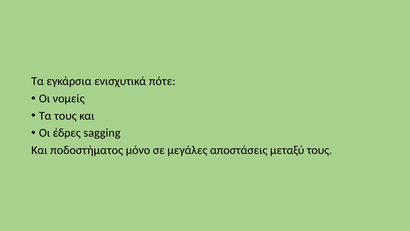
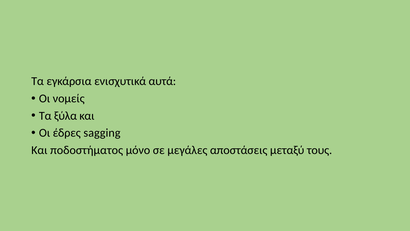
πότε: πότε -> αυτά (162, 81)
Τα τους: τους -> ξύλα (66, 116)
